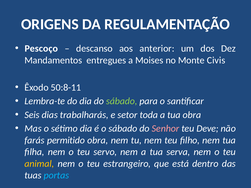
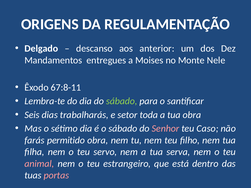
Pescoço: Pescoço -> Delgado (41, 49)
Civis: Civis -> Nele (216, 60)
50:8-11: 50:8-11 -> 67:8-11 (66, 88)
Deve: Deve -> Caso (207, 129)
animal colour: yellow -> pink (39, 164)
portas colour: light blue -> pink (56, 176)
